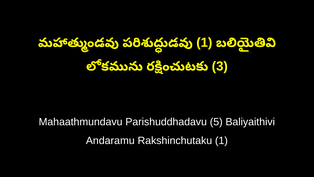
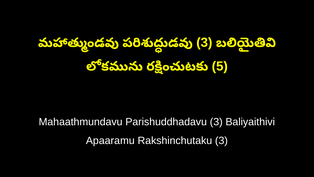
1: 1 -> 3 (204, 43)
3: 3 -> 5 (220, 66)
Parishuddhadavu 5: 5 -> 3 (216, 122)
Andaramu: Andaramu -> Apaaramu (110, 140)
Rakshinchutaku 1: 1 -> 3 (221, 140)
